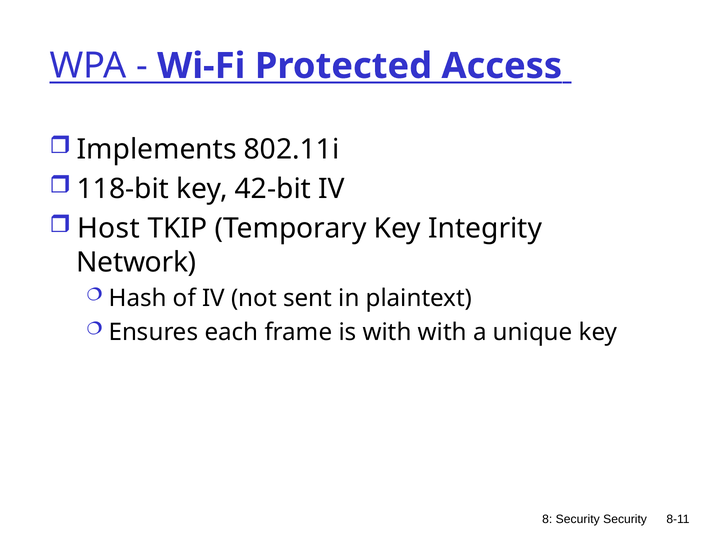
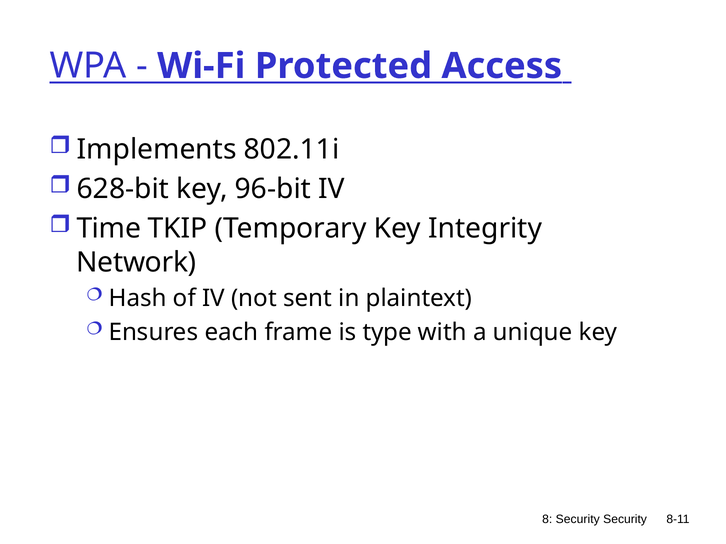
118-bit: 118-bit -> 628-bit (123, 189)
42-bit: 42-bit -> 96-bit (273, 189)
Host: Host -> Time (109, 229)
is with: with -> type (387, 333)
